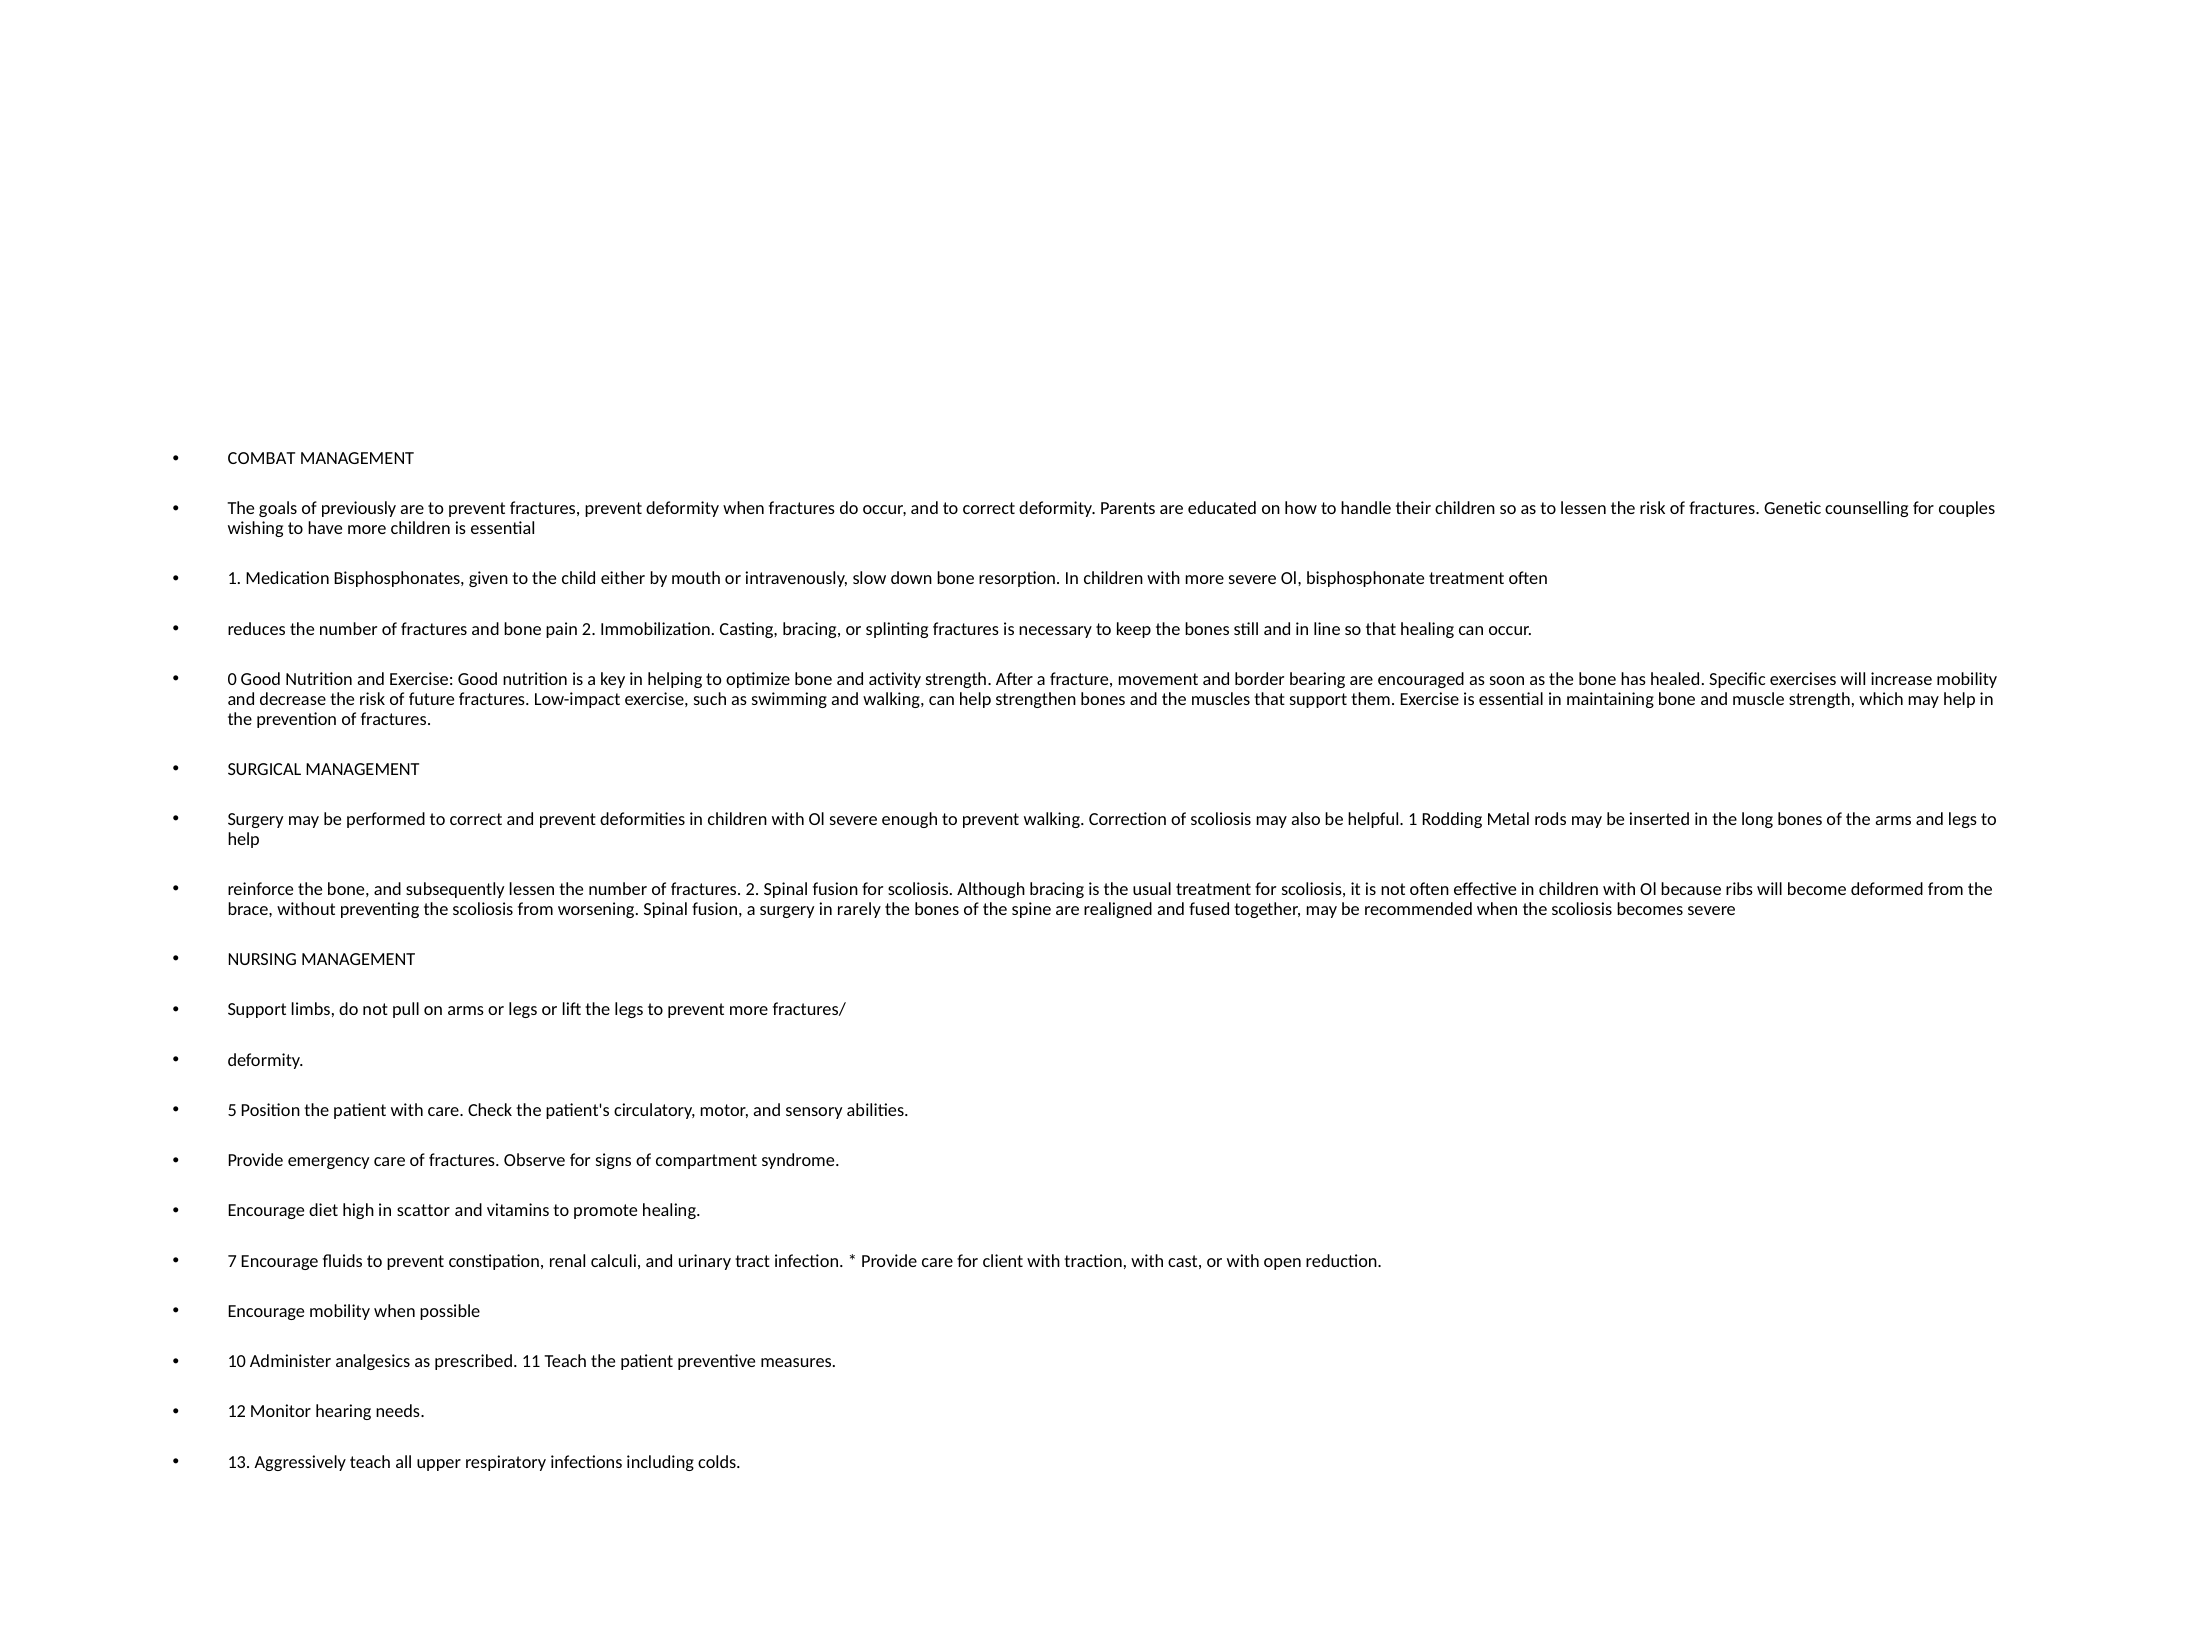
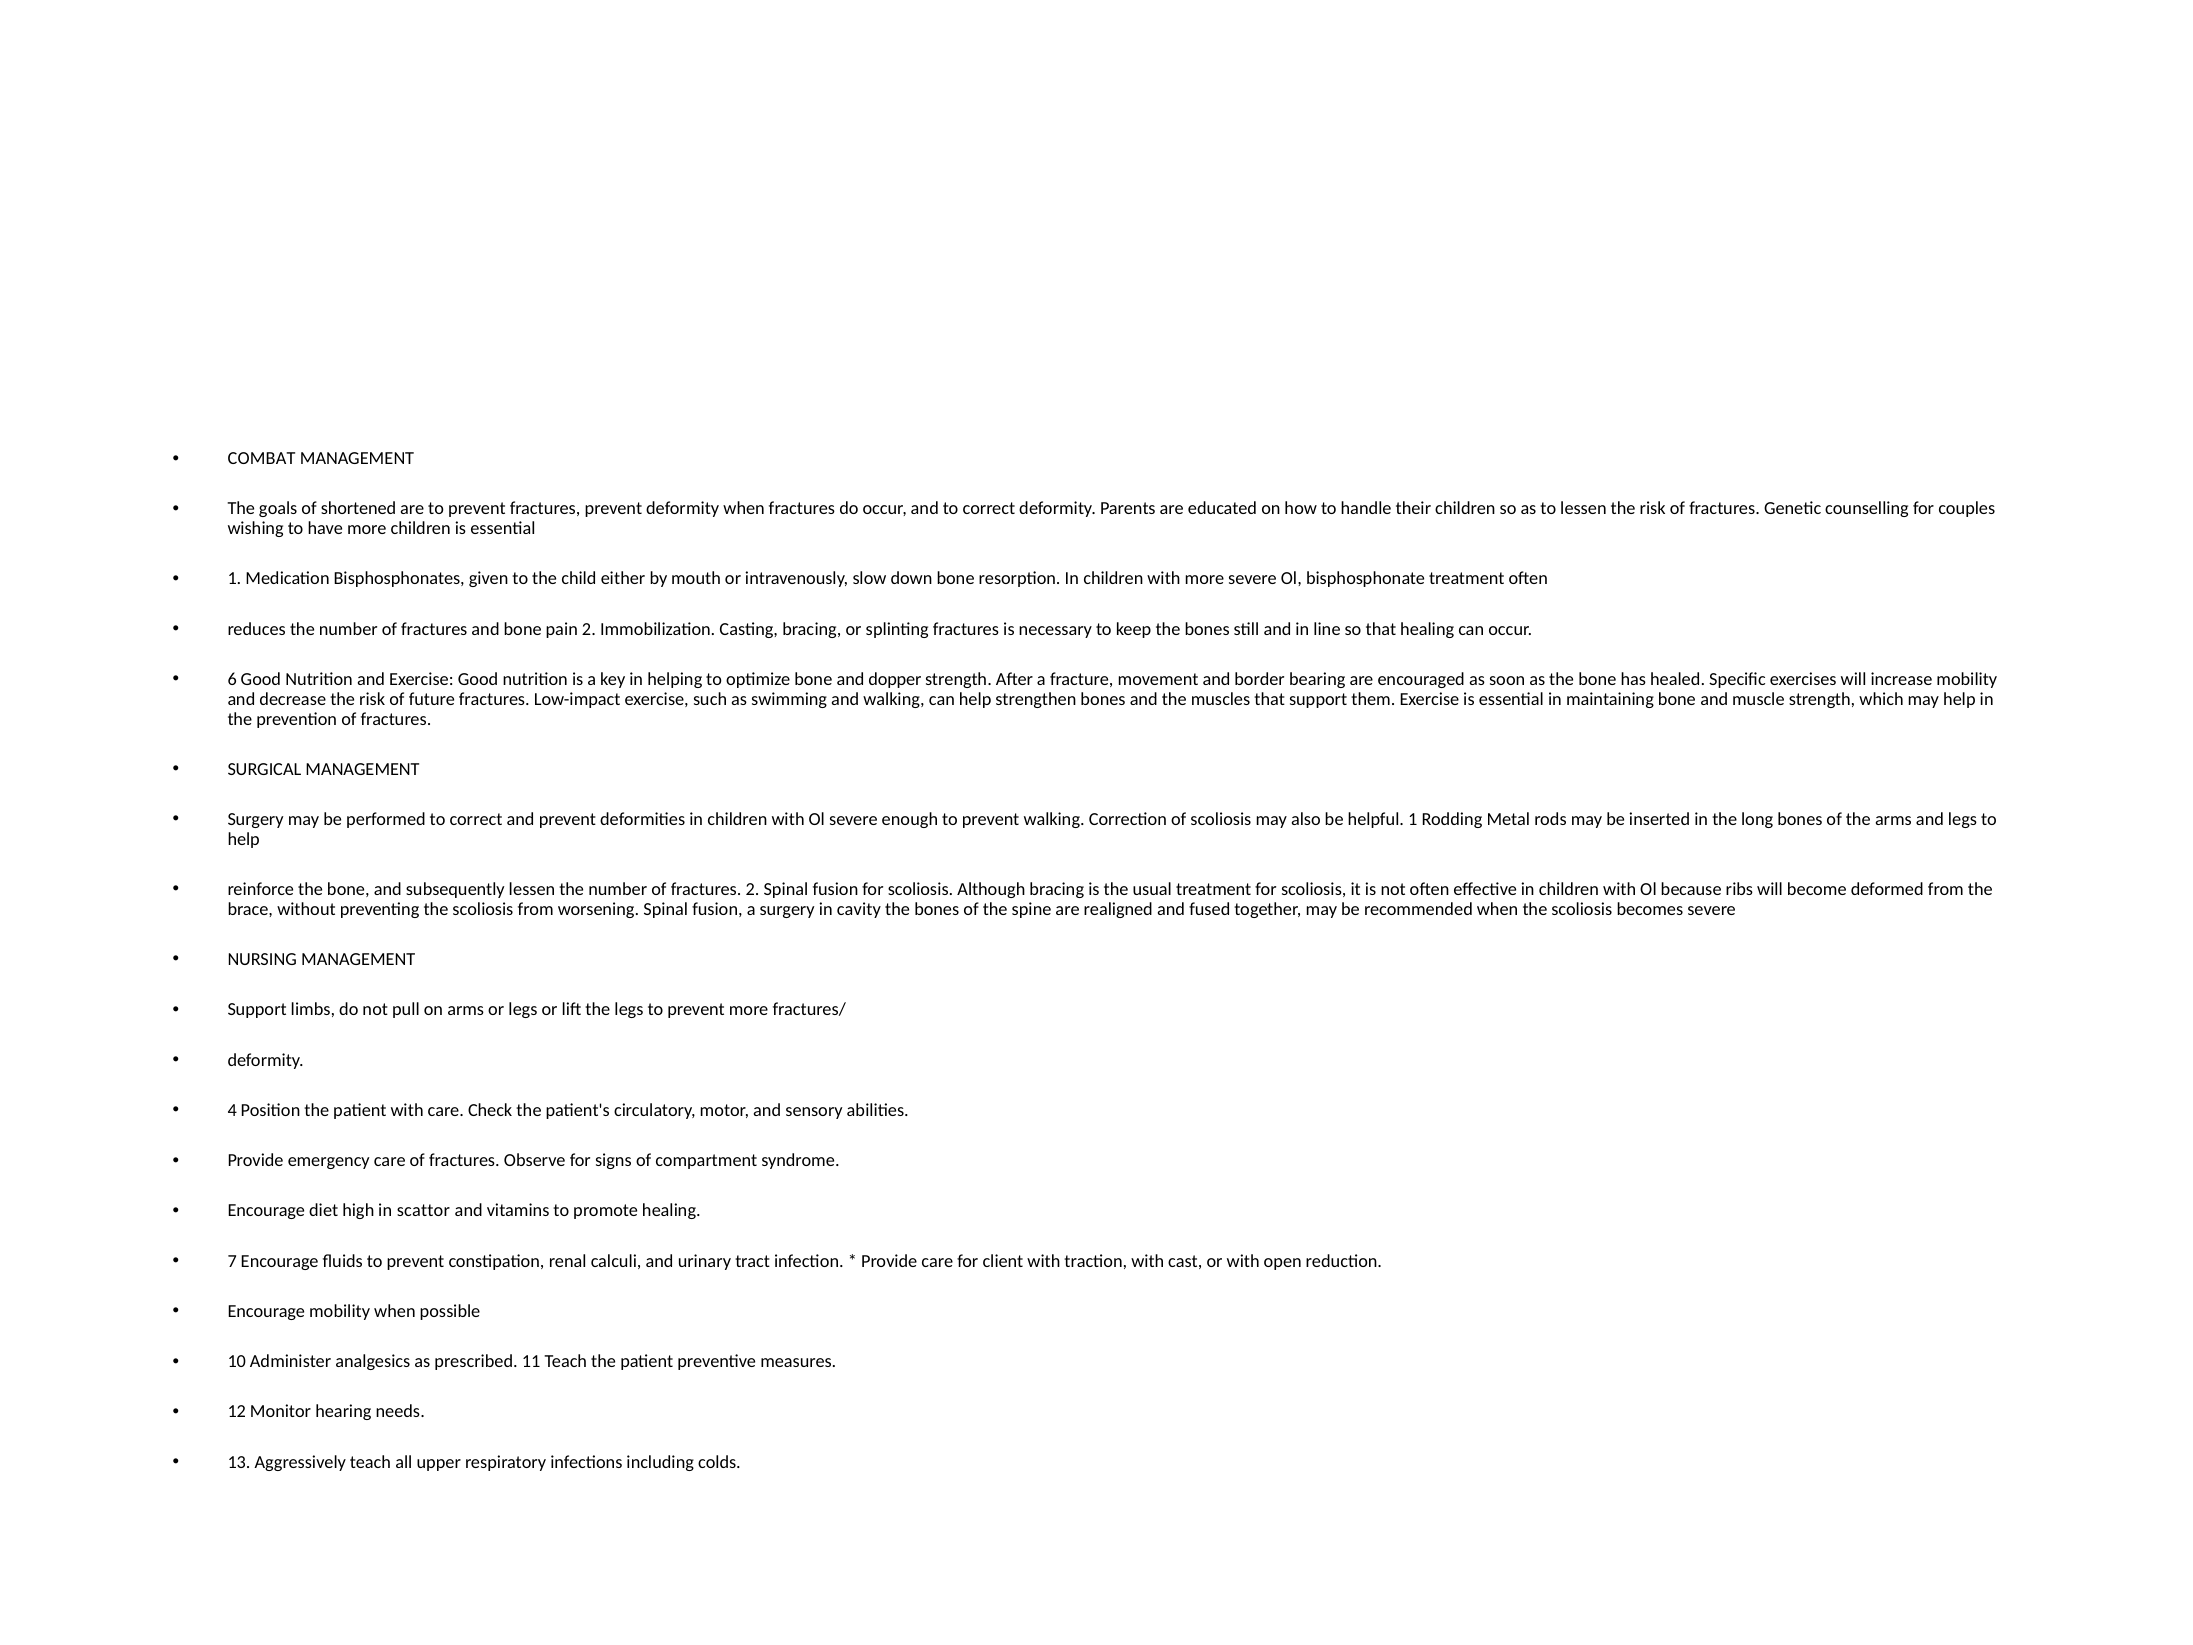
previously: previously -> shortened (358, 509)
0: 0 -> 6 (232, 679)
activity: activity -> dopper (895, 679)
rarely: rarely -> cavity (859, 909)
5: 5 -> 4 (232, 1110)
